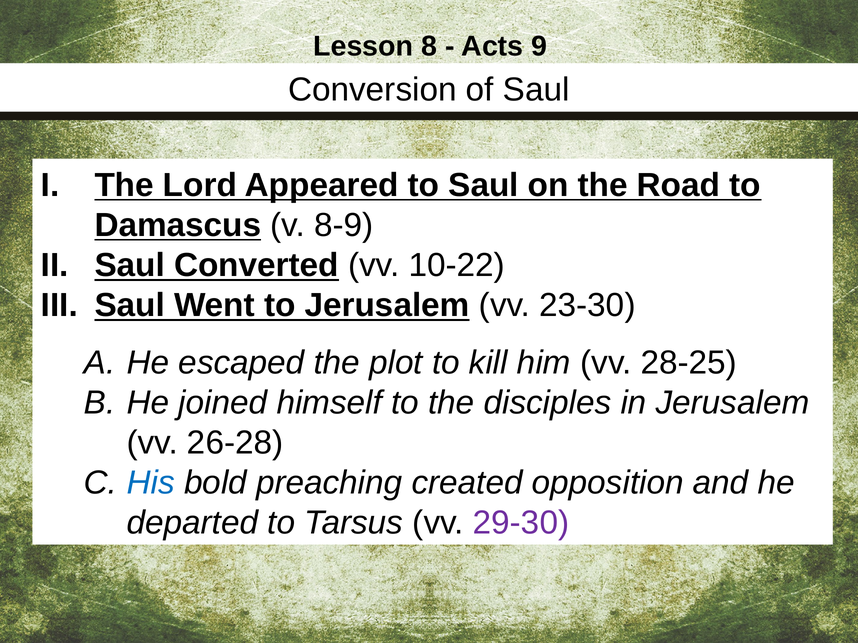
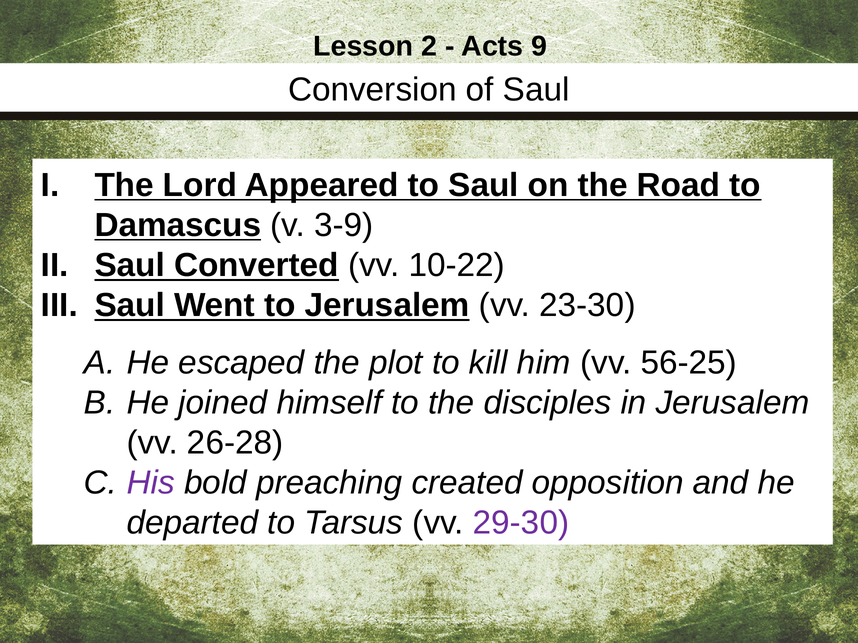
8: 8 -> 2 (429, 47)
8-9: 8-9 -> 3-9 (344, 225)
28-25: 28-25 -> 56-25 (689, 363)
His colour: blue -> purple (151, 483)
